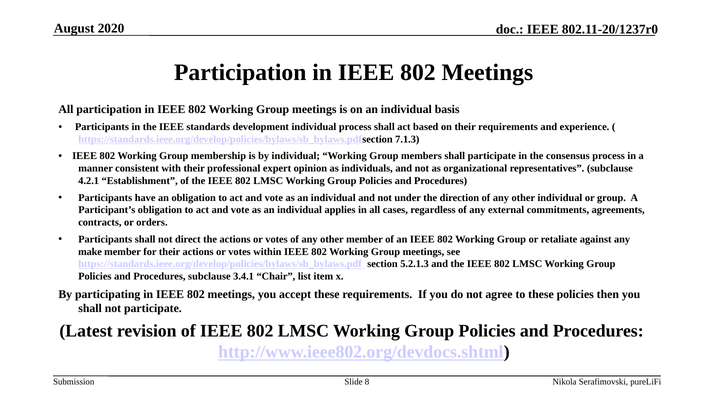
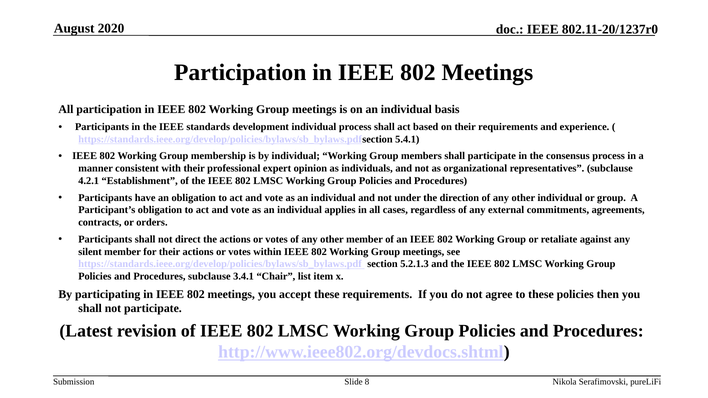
7.1.3: 7.1.3 -> 5.4.1 (407, 139)
make: make -> silent (90, 252)
